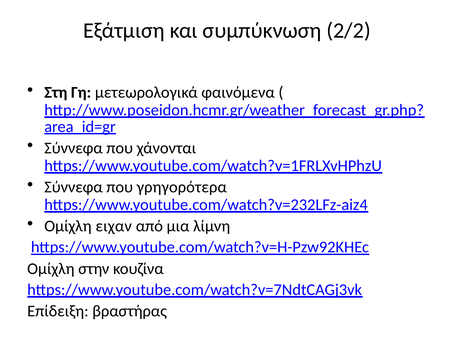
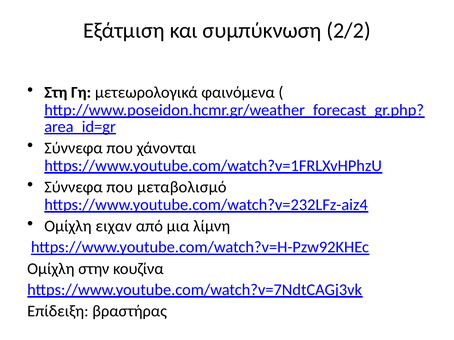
γρηγορότερα: γρηγορότερα -> μεταβολισμό (182, 187)
